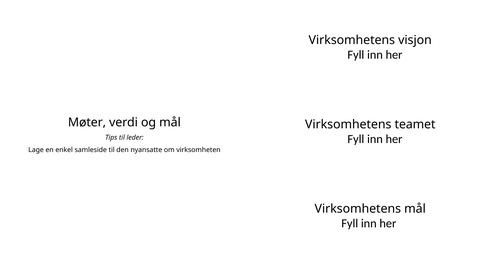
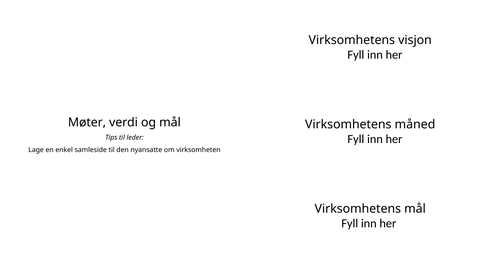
teamet: teamet -> måned (415, 124)
